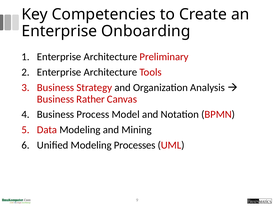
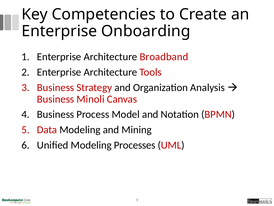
Preliminary: Preliminary -> Broadband (164, 57)
Rather: Rather -> Minoli (91, 99)
